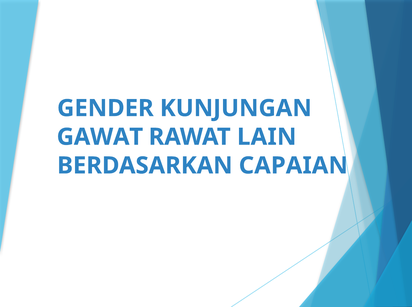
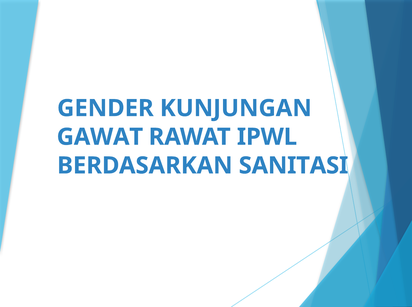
LAIN: LAIN -> IPWL (267, 137)
CAPAIAN: CAPAIAN -> SANITASI (293, 166)
